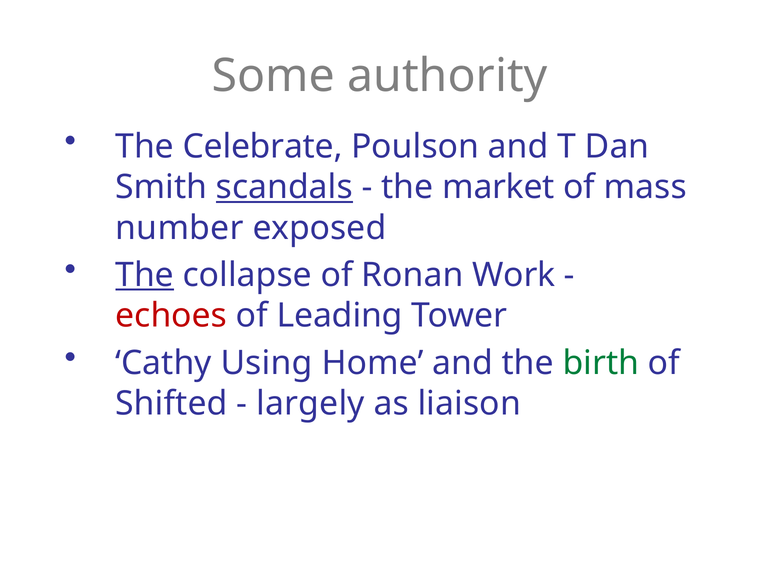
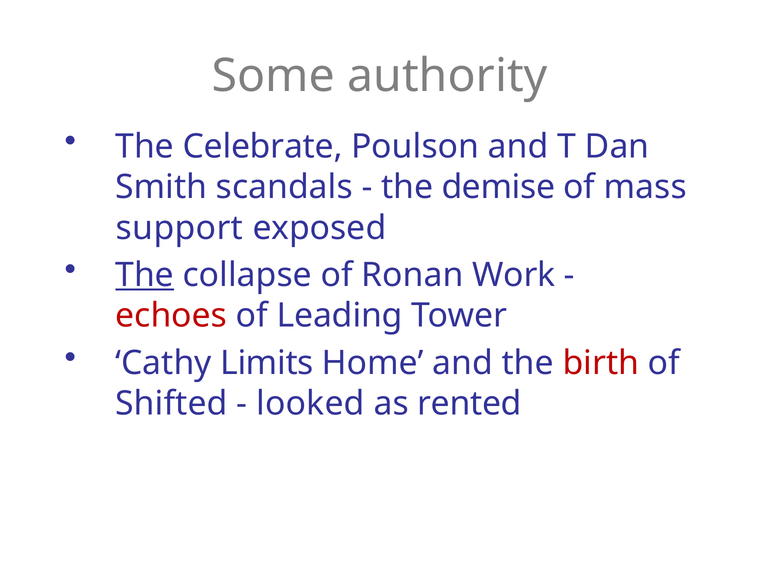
scandals underline: present -> none (284, 187)
market: market -> demise (498, 187)
number: number -> support (179, 228)
Using: Using -> Limits (267, 363)
birth colour: green -> red (601, 363)
largely: largely -> looked (310, 404)
liaison: liaison -> rented (469, 404)
